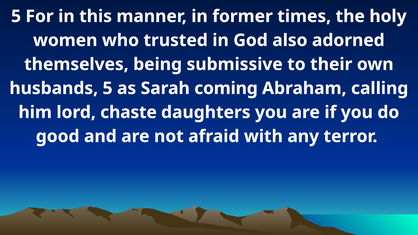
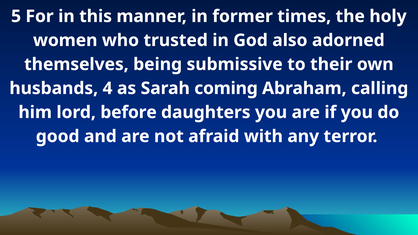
husbands 5: 5 -> 4 (108, 88)
chaste: chaste -> before (129, 112)
